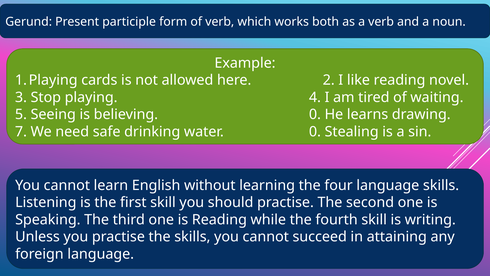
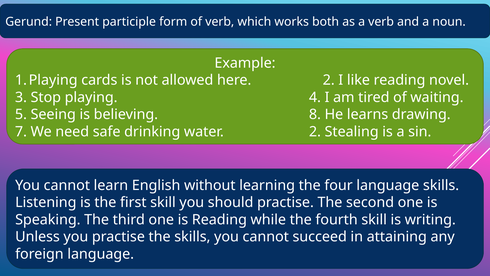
believing 0: 0 -> 8 (315, 114)
water 0: 0 -> 2 (315, 132)
